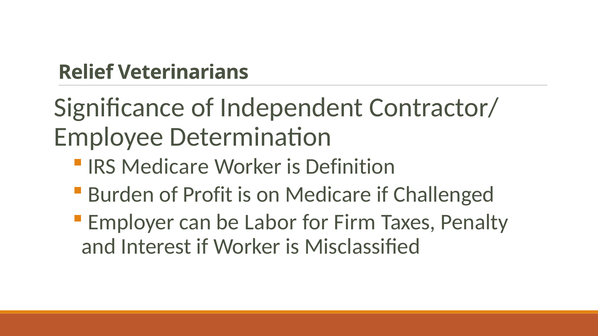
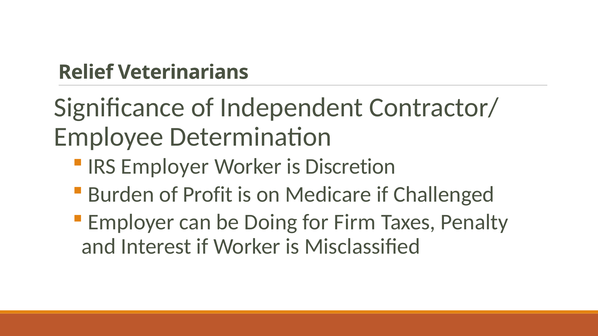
IRS Medicare: Medicare -> Employer (165, 167)
Definition: Definition -> Discretion (350, 167)
Labor: Labor -> Doing (271, 222)
